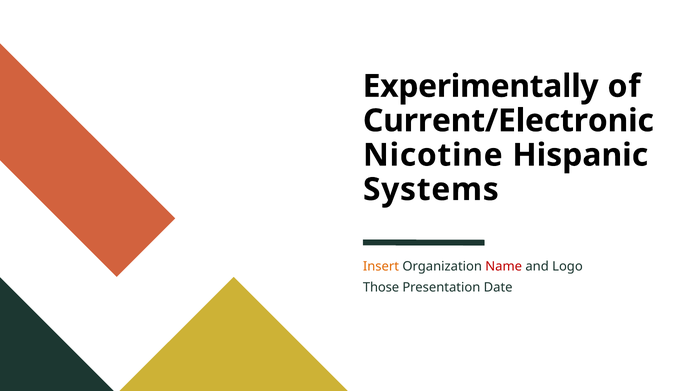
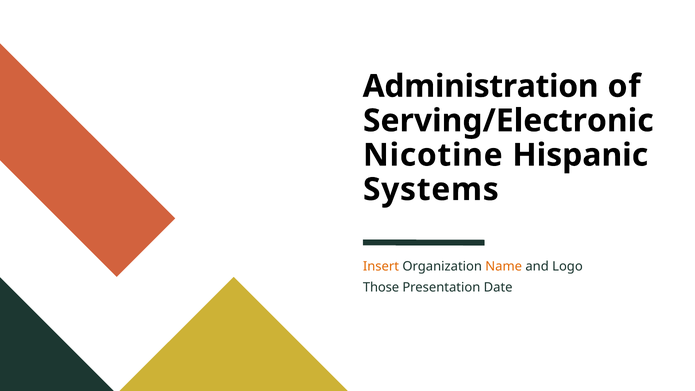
Experimentally: Experimentally -> Administration (481, 86)
Current/Electronic: Current/Electronic -> Serving/Electronic (508, 121)
Name colour: red -> orange (504, 266)
